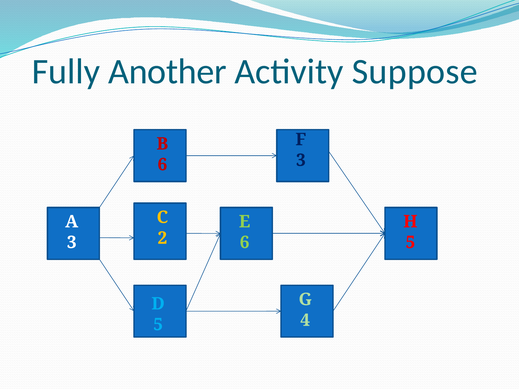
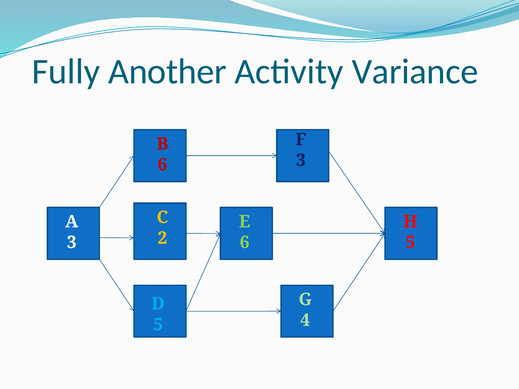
Suppose: Suppose -> Variance (415, 72)
